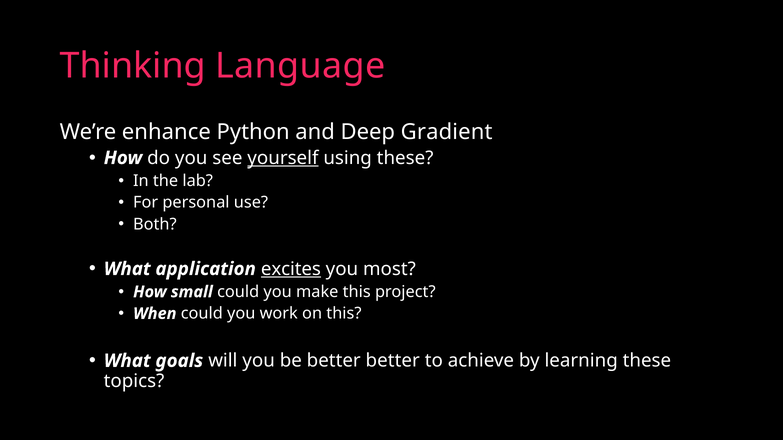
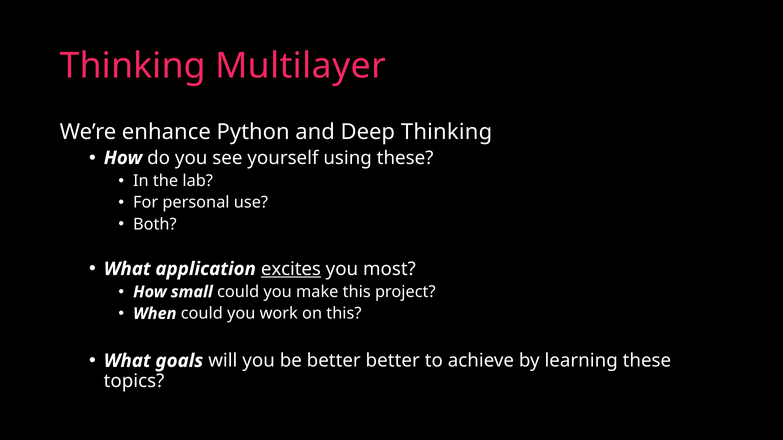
Language: Language -> Multilayer (301, 66)
Deep Gradient: Gradient -> Thinking (447, 132)
yourself underline: present -> none (283, 158)
